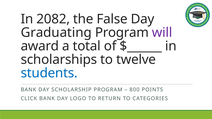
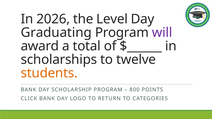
2082: 2082 -> 2026 (53, 19)
False: False -> Level (112, 19)
students colour: blue -> orange (49, 73)
